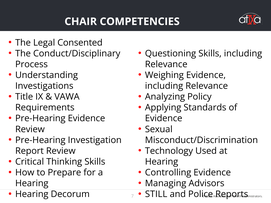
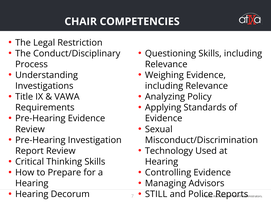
Consented: Consented -> Restriction (80, 43)
